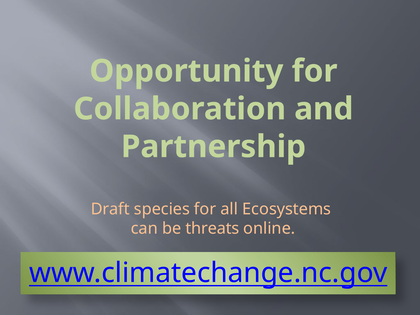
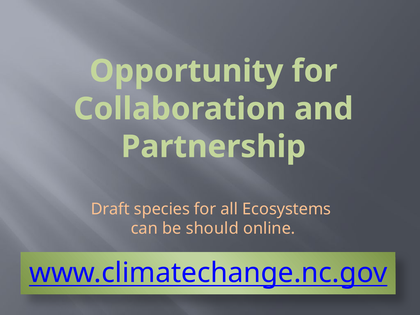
threats: threats -> should (212, 229)
